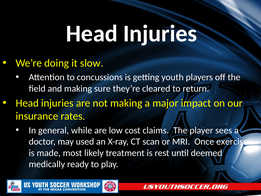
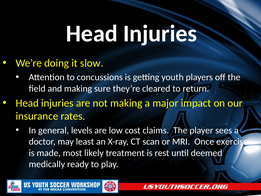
while: while -> levels (82, 130)
used: used -> least (85, 141)
